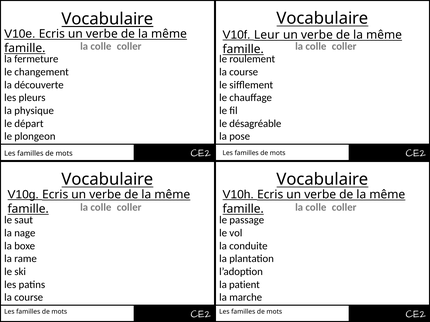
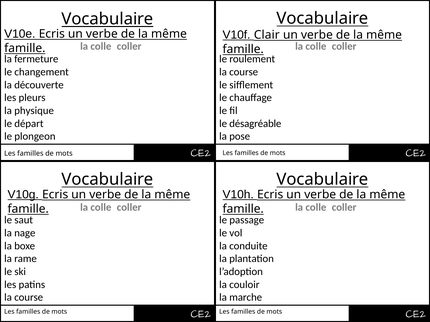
Leur: Leur -> Clair (267, 35)
patient: patient -> couloir (244, 285)
